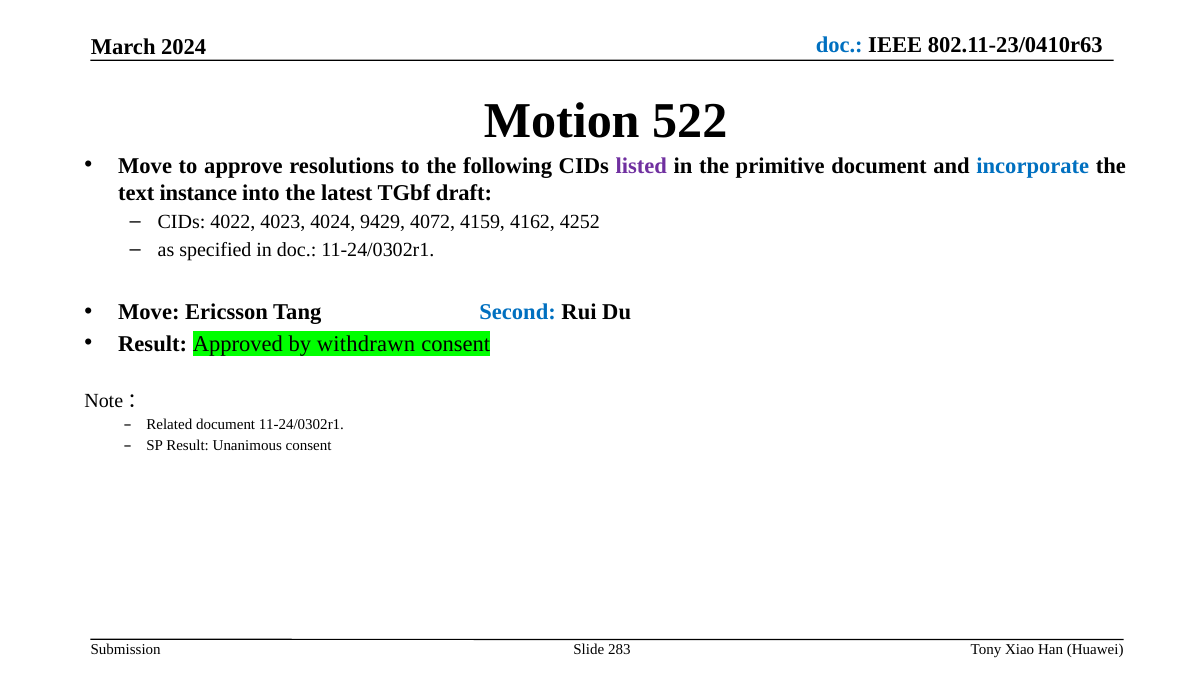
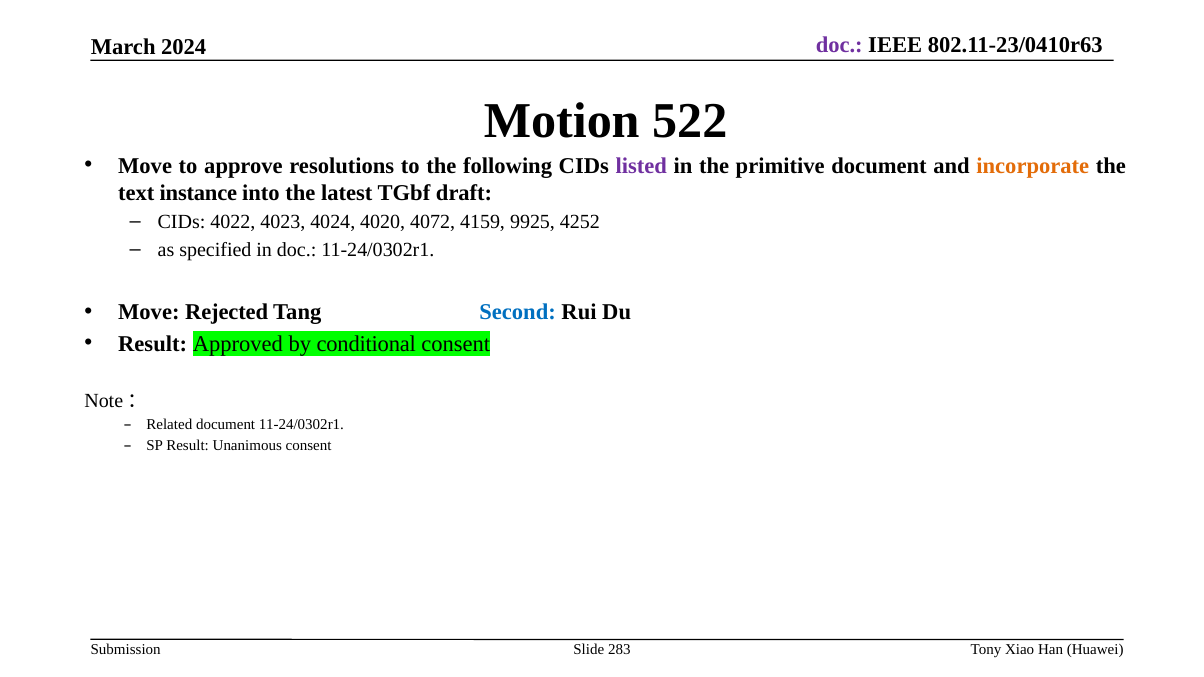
doc colour: blue -> purple (839, 45)
incorporate colour: blue -> orange (1033, 166)
9429: 9429 -> 4020 (383, 222)
4162: 4162 -> 9925 (533, 222)
Ericsson: Ericsson -> Rejected (227, 312)
withdrawn: withdrawn -> conditional (366, 344)
